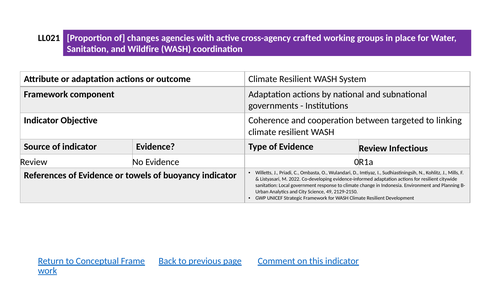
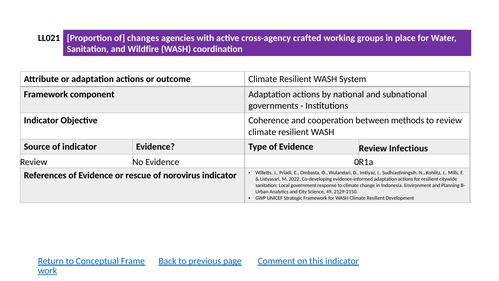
targeted: targeted -> methods (408, 120)
to linking: linking -> review (449, 120)
towels: towels -> rescue (138, 175)
buoyancy: buoyancy -> norovirus (182, 175)
